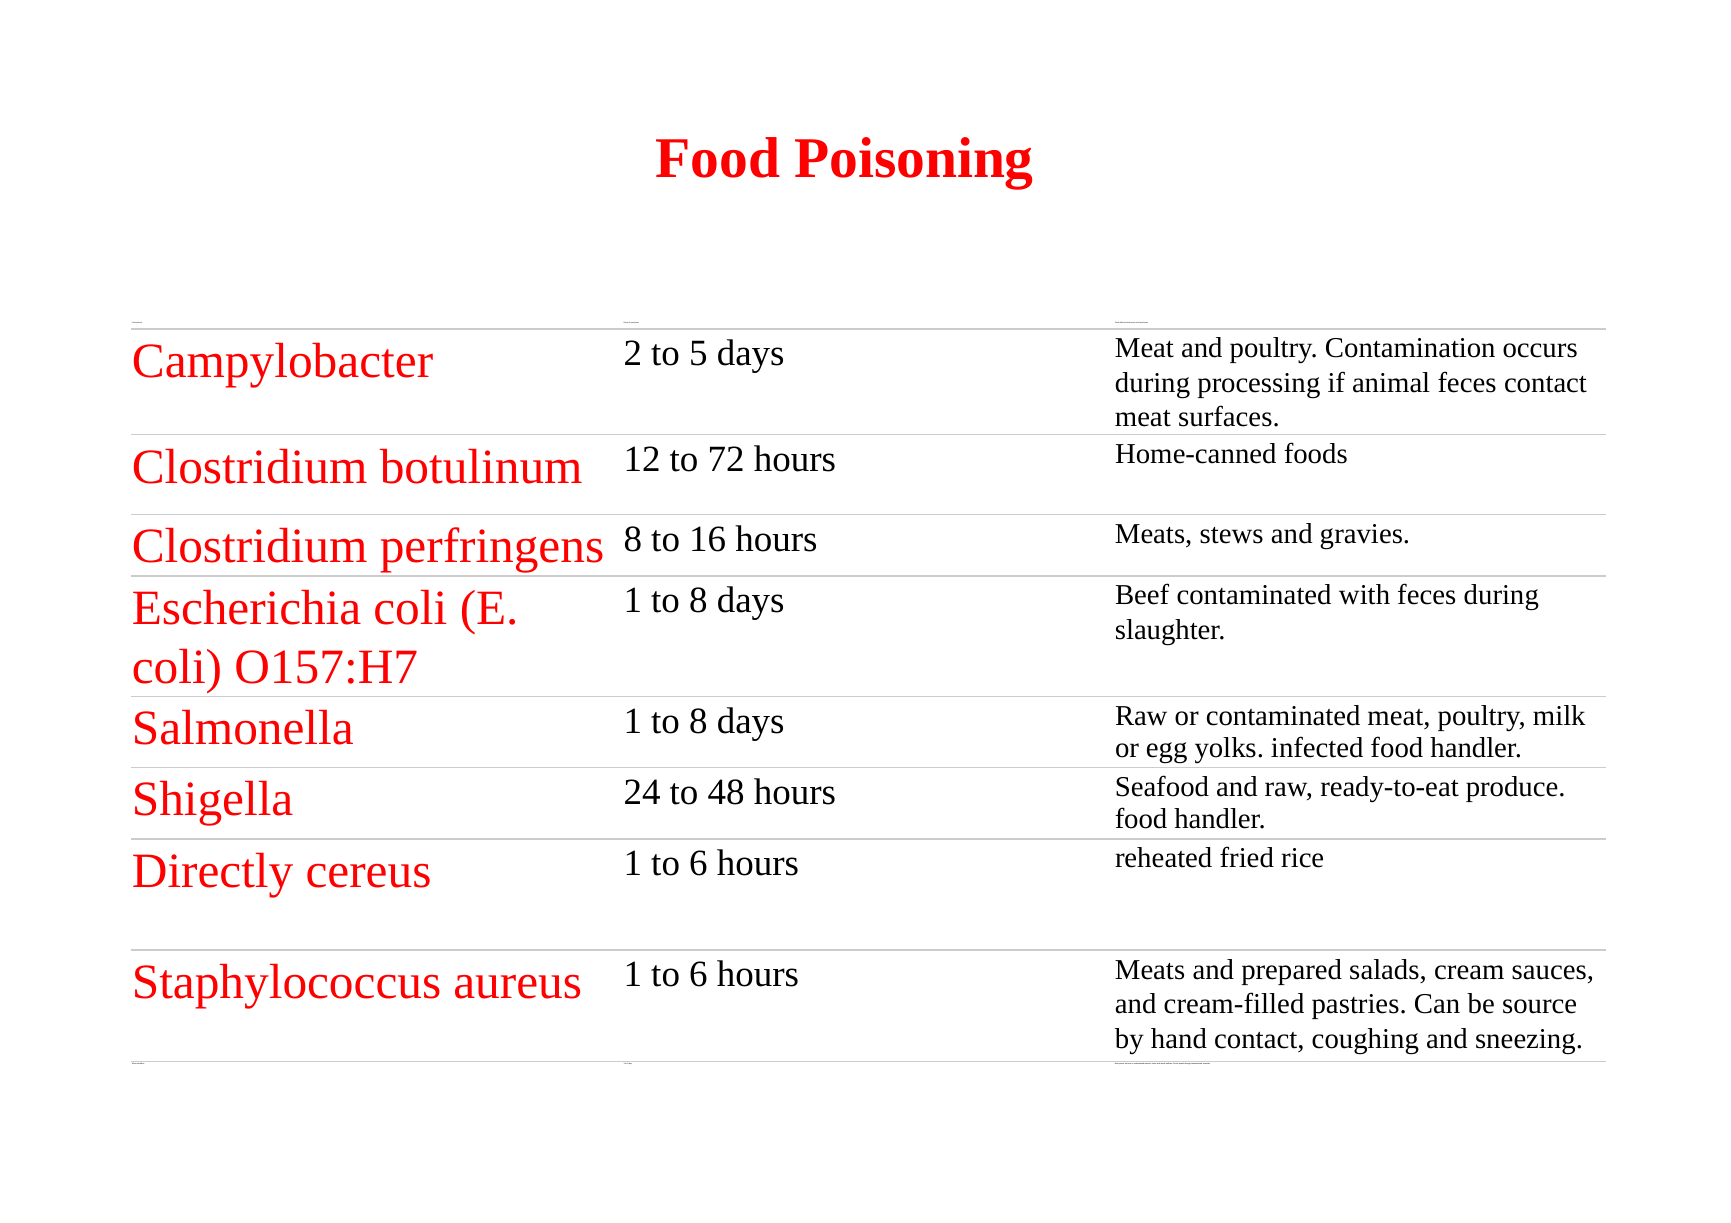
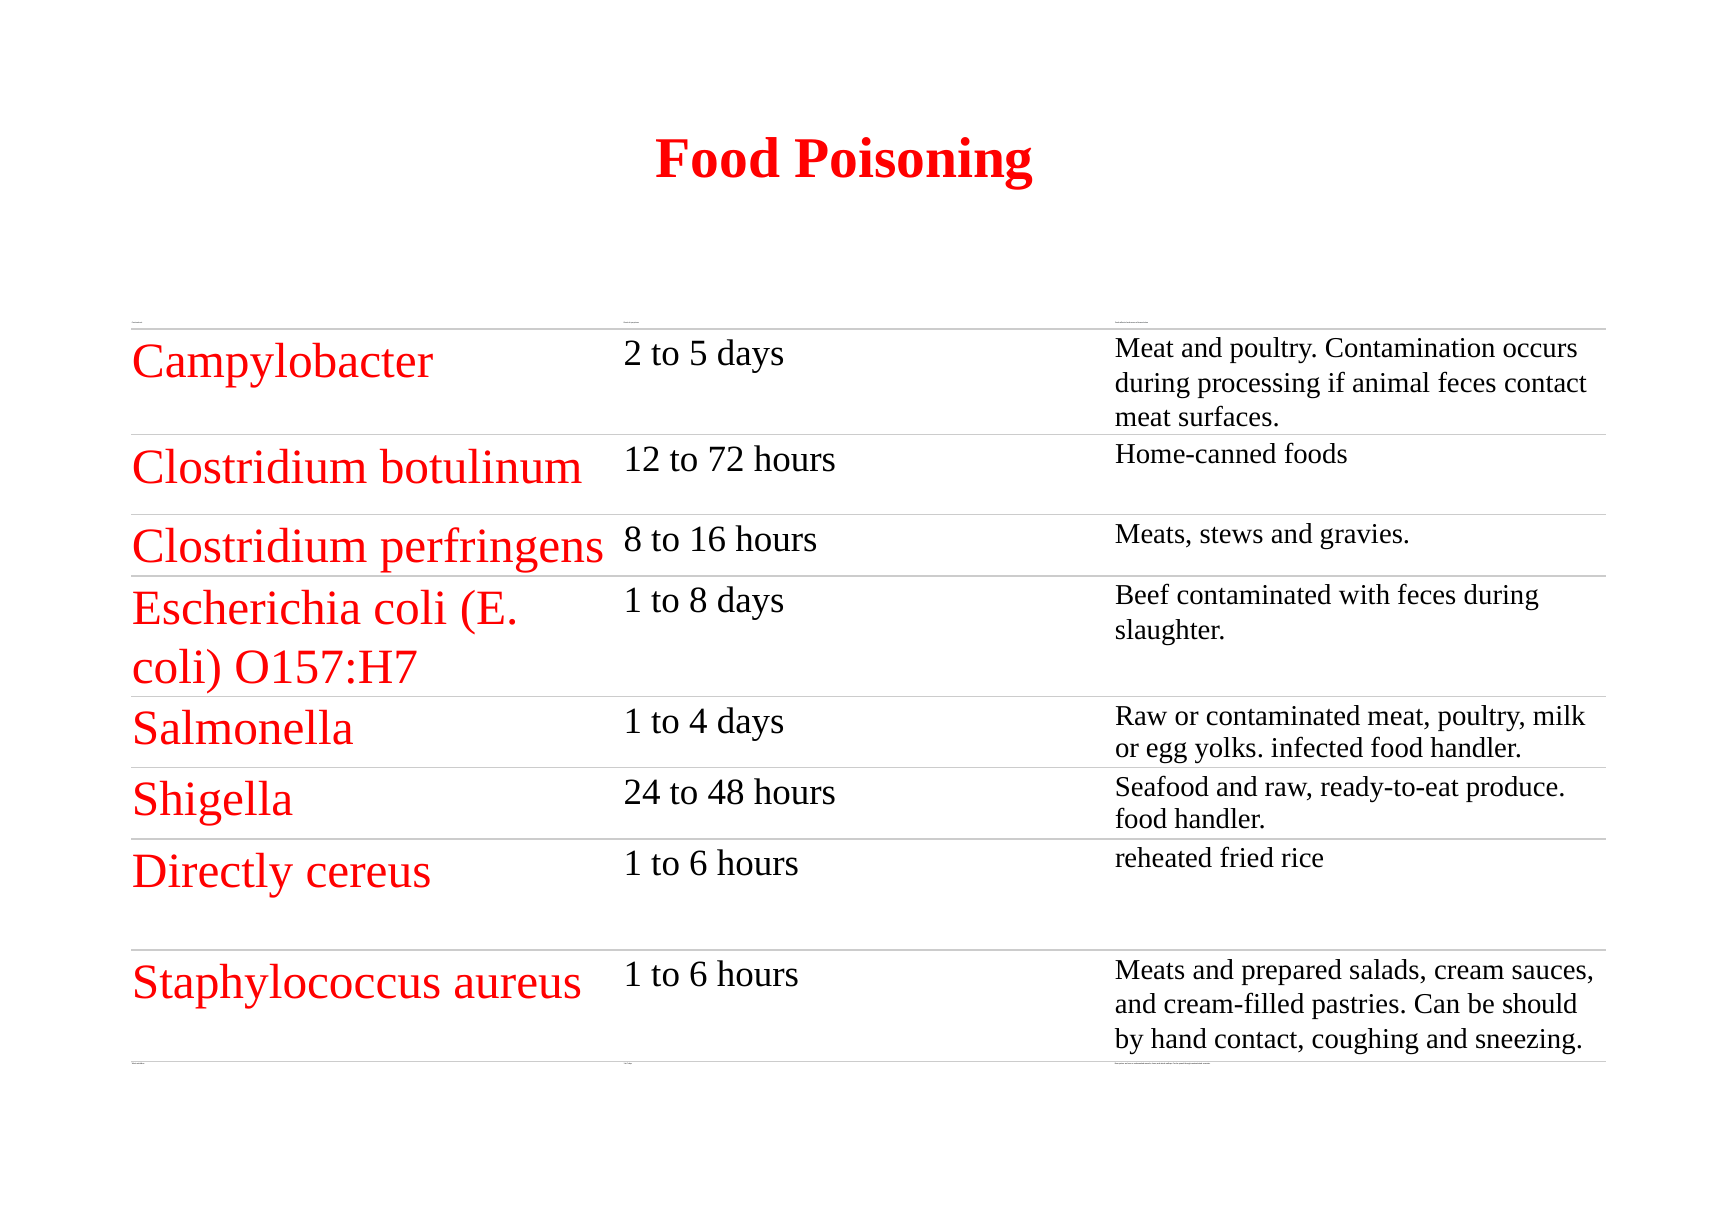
8: 8 -> 4 (698, 721)
source: source -> should (1540, 1004)
